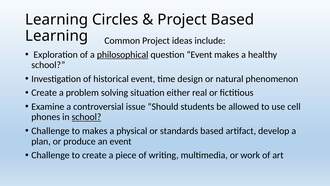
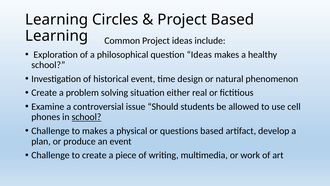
philosophical underline: present -> none (123, 55)
question Event: Event -> Ideas (199, 55)
standards: standards -> questions (179, 131)
